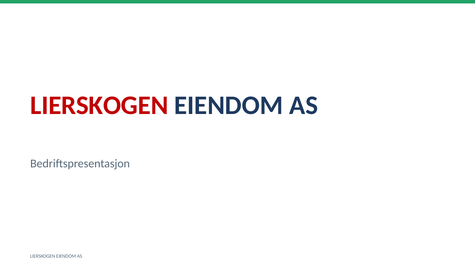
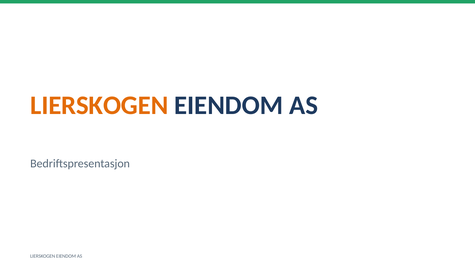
LIERSKOGEN colour: red -> orange (99, 105)
